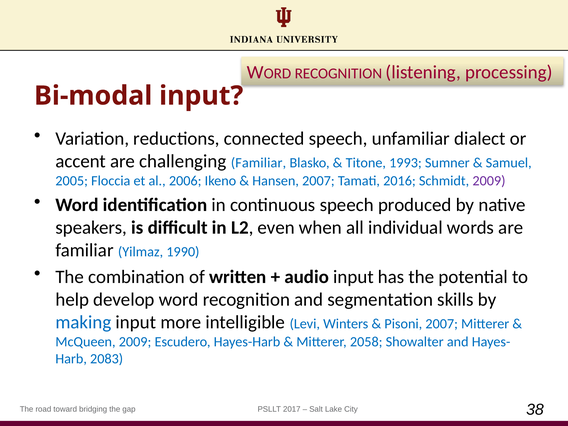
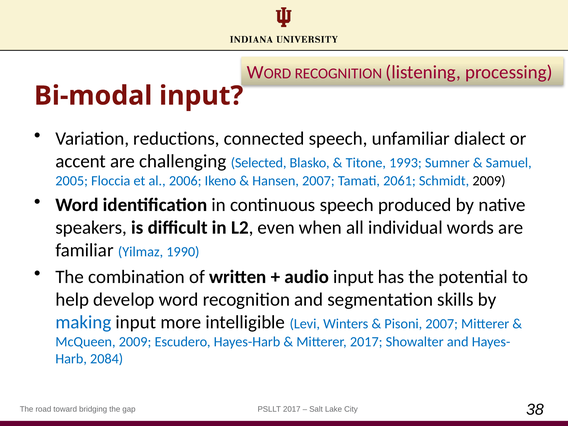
challenging Familiar: Familiar -> Selected (259, 163)
2016: 2016 -> 2061 (399, 181)
2009 colour: purple -> black (489, 181)
Mitterer 2058: 2058 -> 2017 (366, 342)
2083: 2083 -> 2084 (107, 359)
